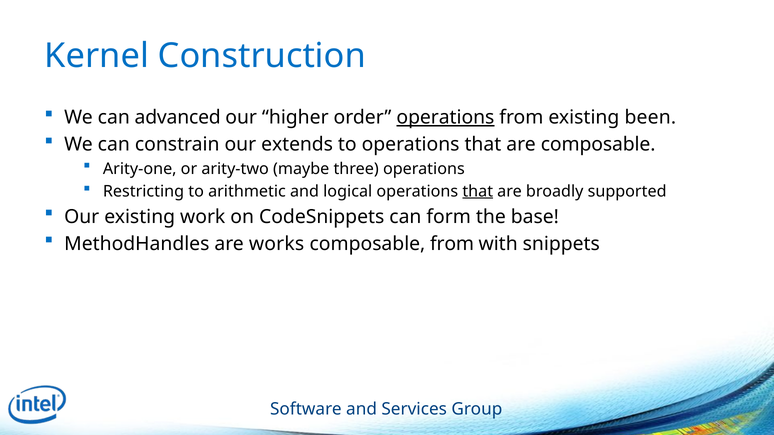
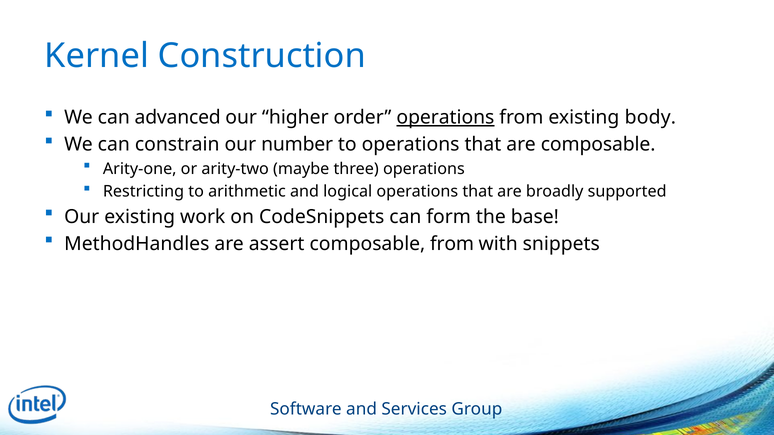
been: been -> body (650, 117)
extends: extends -> number (297, 145)
that underline: present -> none (478, 191)
works: works -> assert (277, 244)
